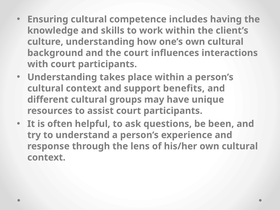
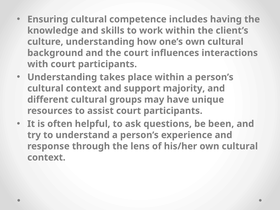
benefits: benefits -> majority (184, 88)
